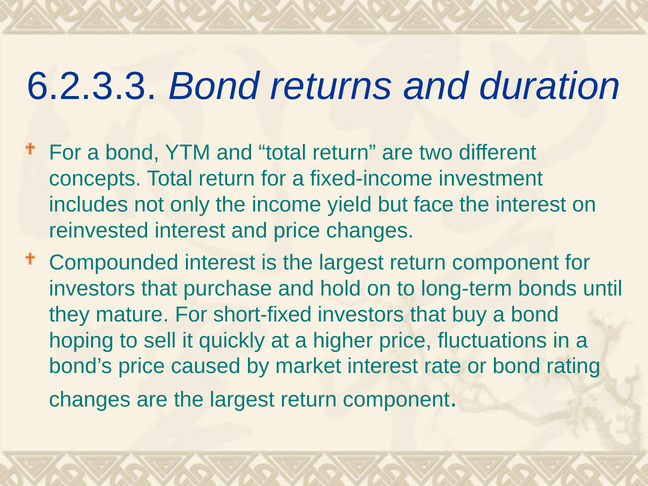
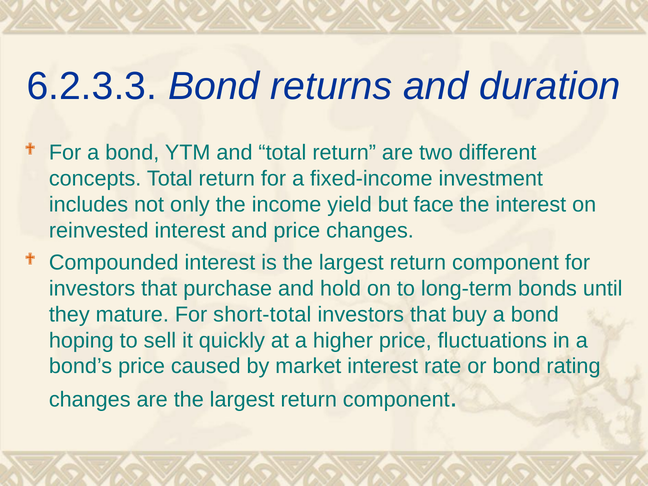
short-fixed: short-fixed -> short-total (262, 314)
